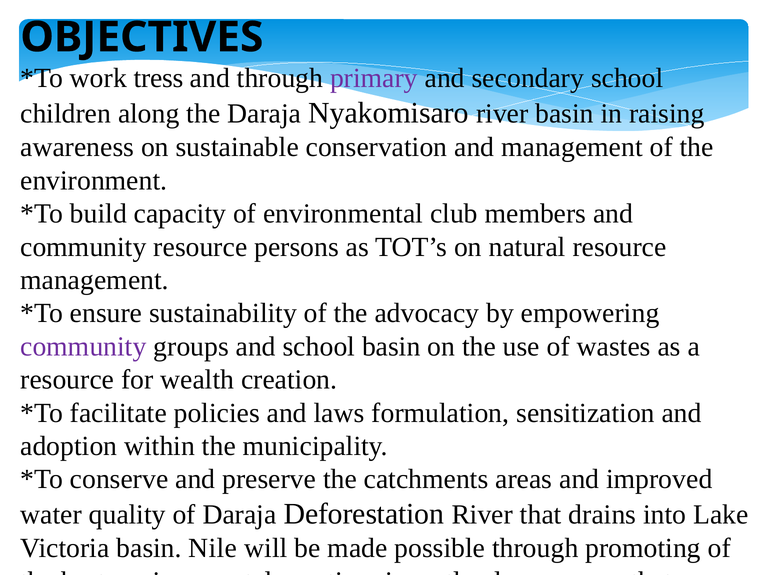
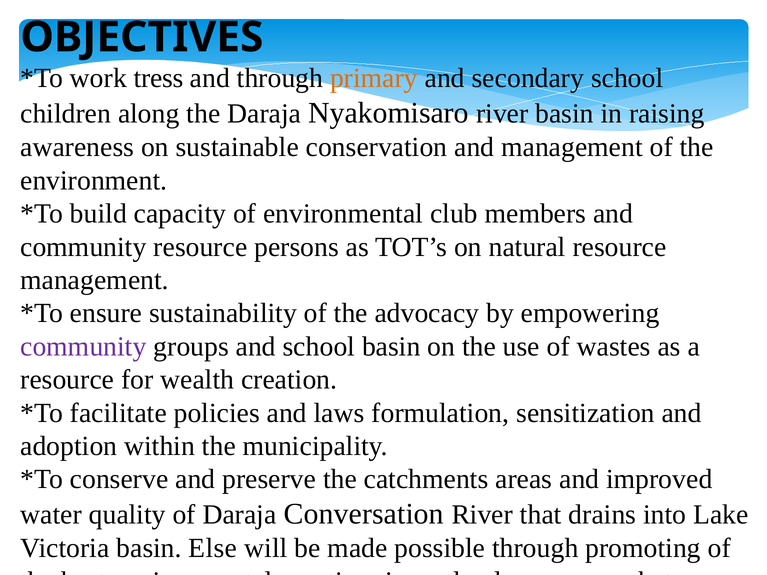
primary colour: purple -> orange (374, 78)
Deforestation: Deforestation -> Conversation (364, 514)
Nile: Nile -> Else (213, 549)
